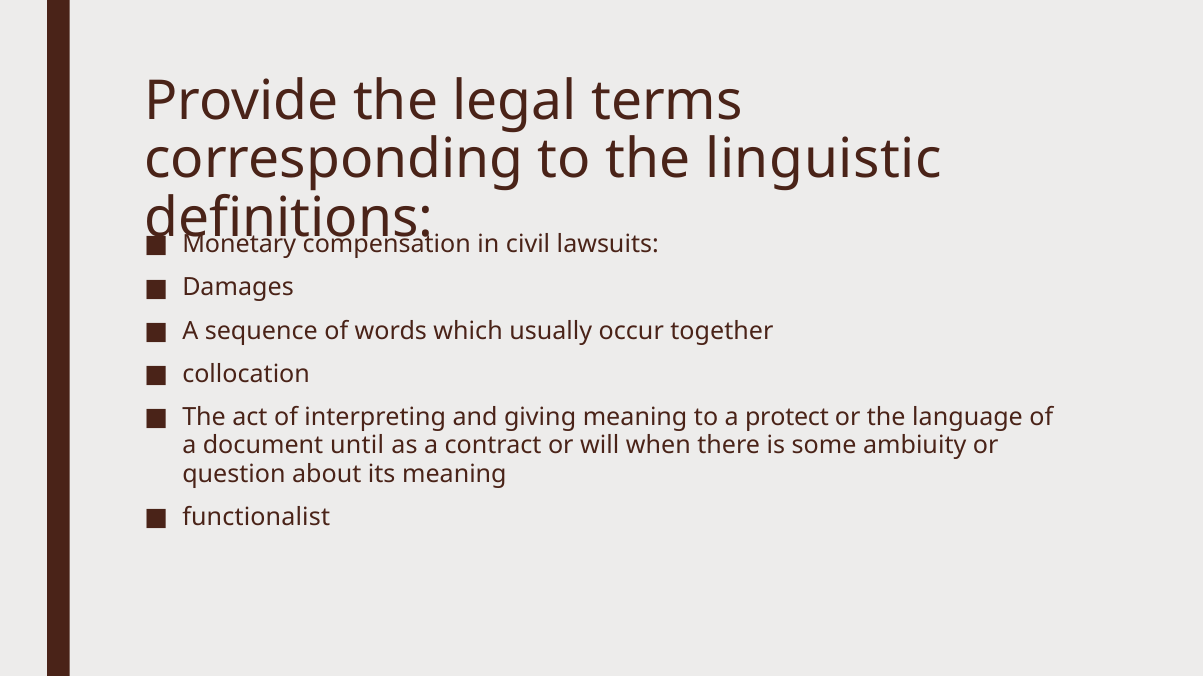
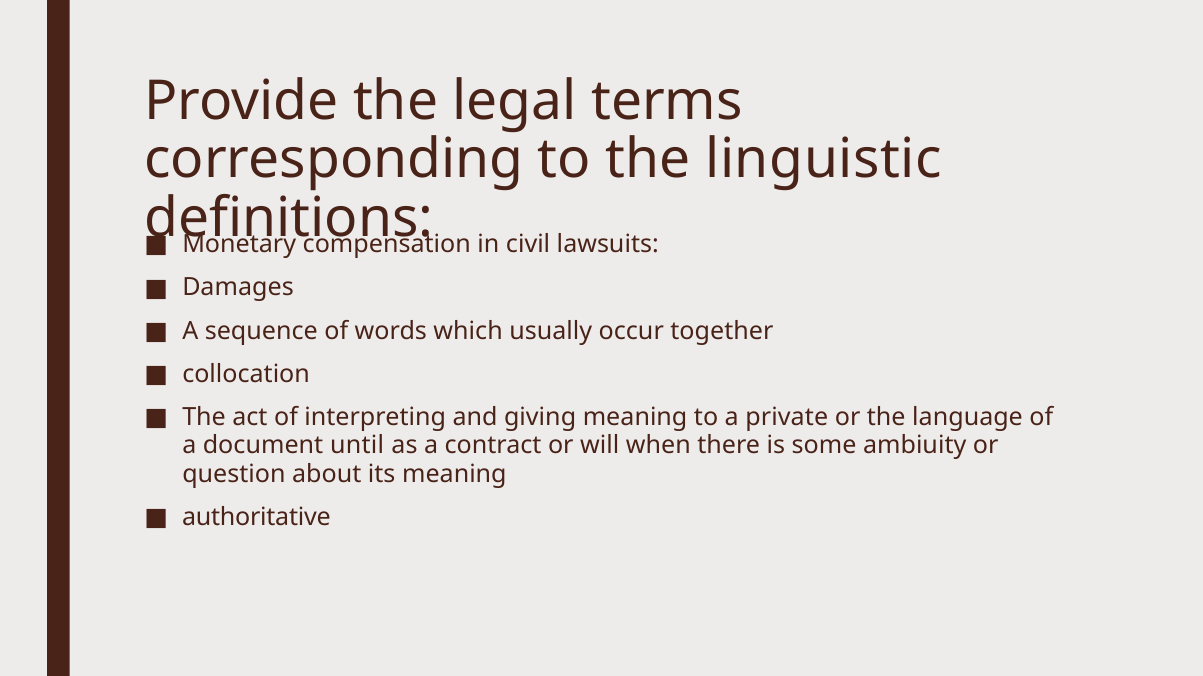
protect: protect -> private (787, 418)
functionalist: functionalist -> authoritative (256, 518)
